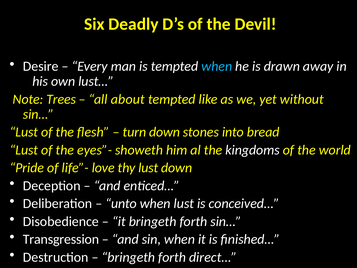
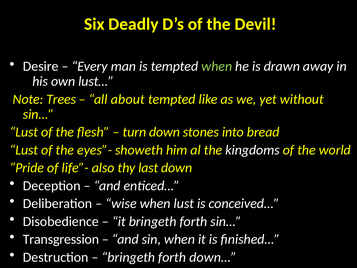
when colour: light blue -> light green (217, 66)
love: love -> also (103, 168)
thy lust: lust -> last (148, 168)
unto: unto -> wise (121, 203)
direct…: direct… -> down… (213, 257)
